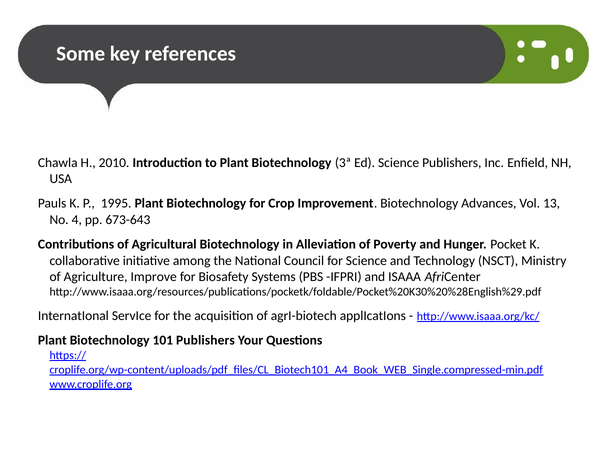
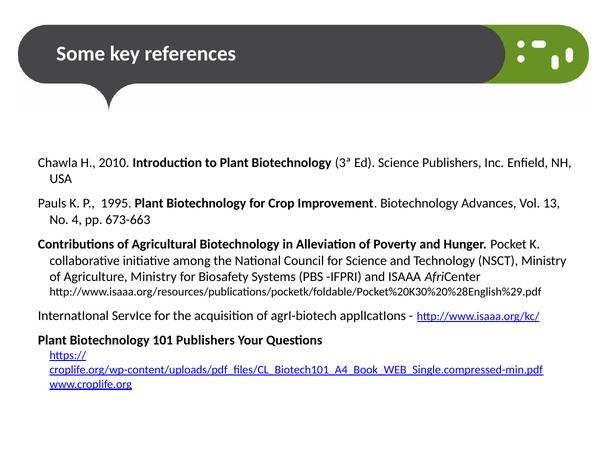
673-643: 673-643 -> 673-663 (128, 219)
Agriculture Improve: Improve -> Ministry (154, 276)
